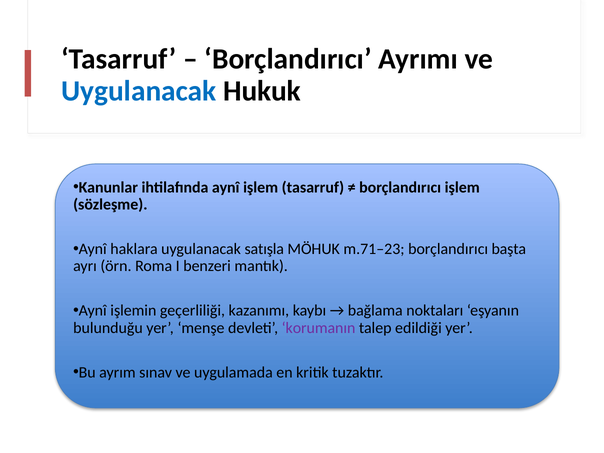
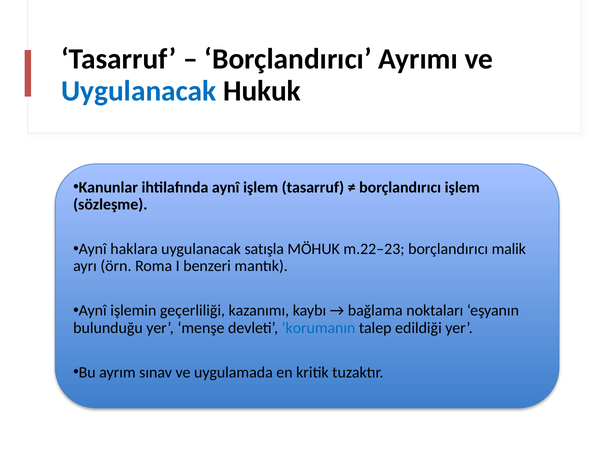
m.71–23: m.71–23 -> m.22–23 (374, 249)
başta: başta -> malik (509, 249)
korumanın colour: purple -> blue (319, 328)
